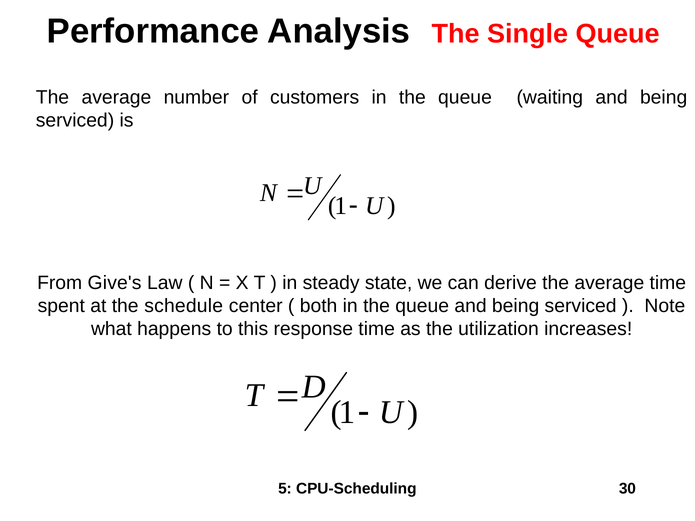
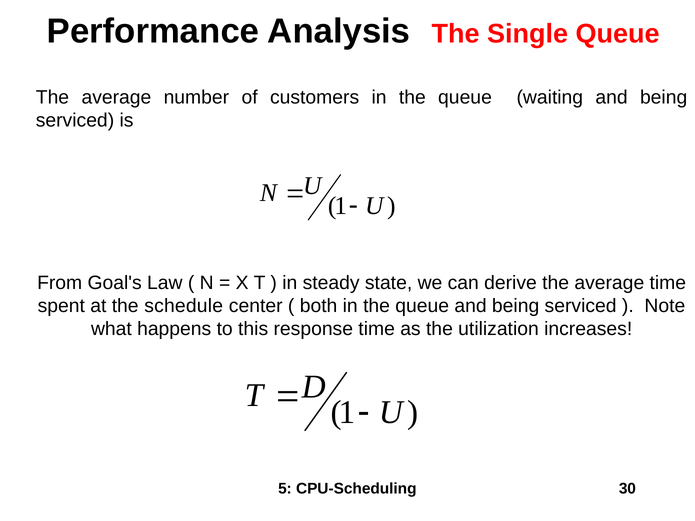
Give's: Give's -> Goal's (115, 283)
